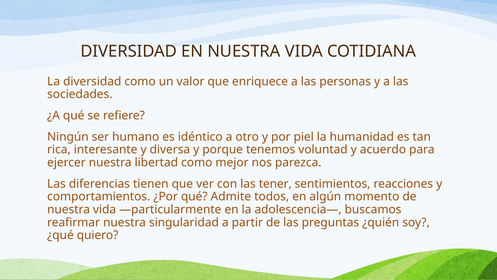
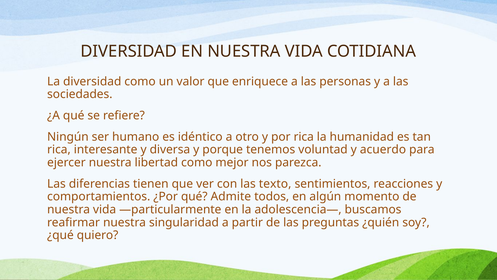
por piel: piel -> rica (304, 137)
tener: tener -> texto (275, 184)
